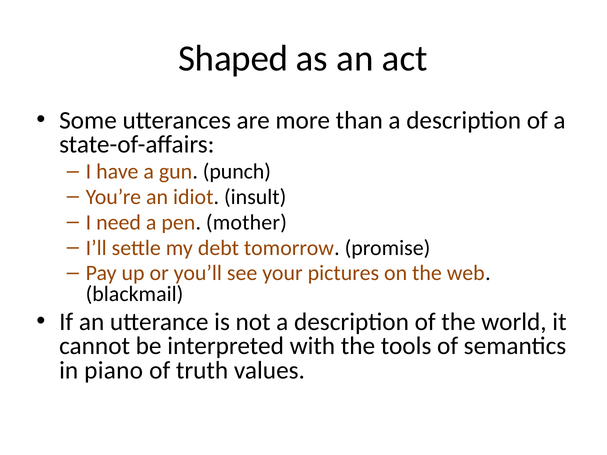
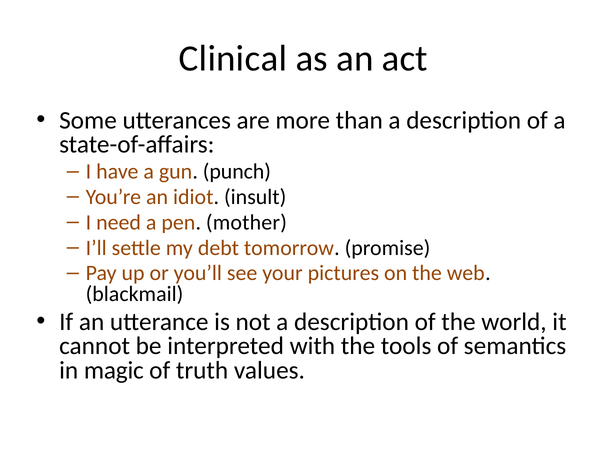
Shaped: Shaped -> Clinical (233, 59)
piano: piano -> magic (114, 371)
